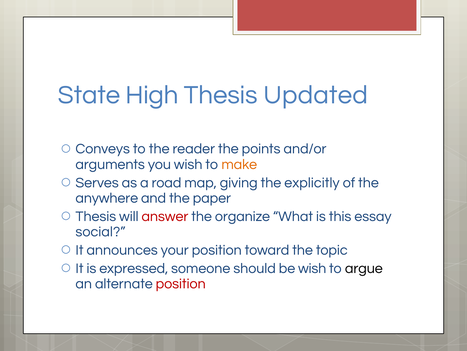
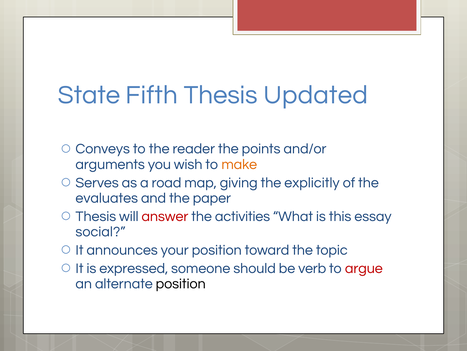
High: High -> Fifth (152, 95)
anywhere: anywhere -> evaluates (107, 198)
organize: organize -> activities (243, 216)
be wish: wish -> verb (312, 268)
argue colour: black -> red (364, 268)
position colour: red -> black (181, 283)
